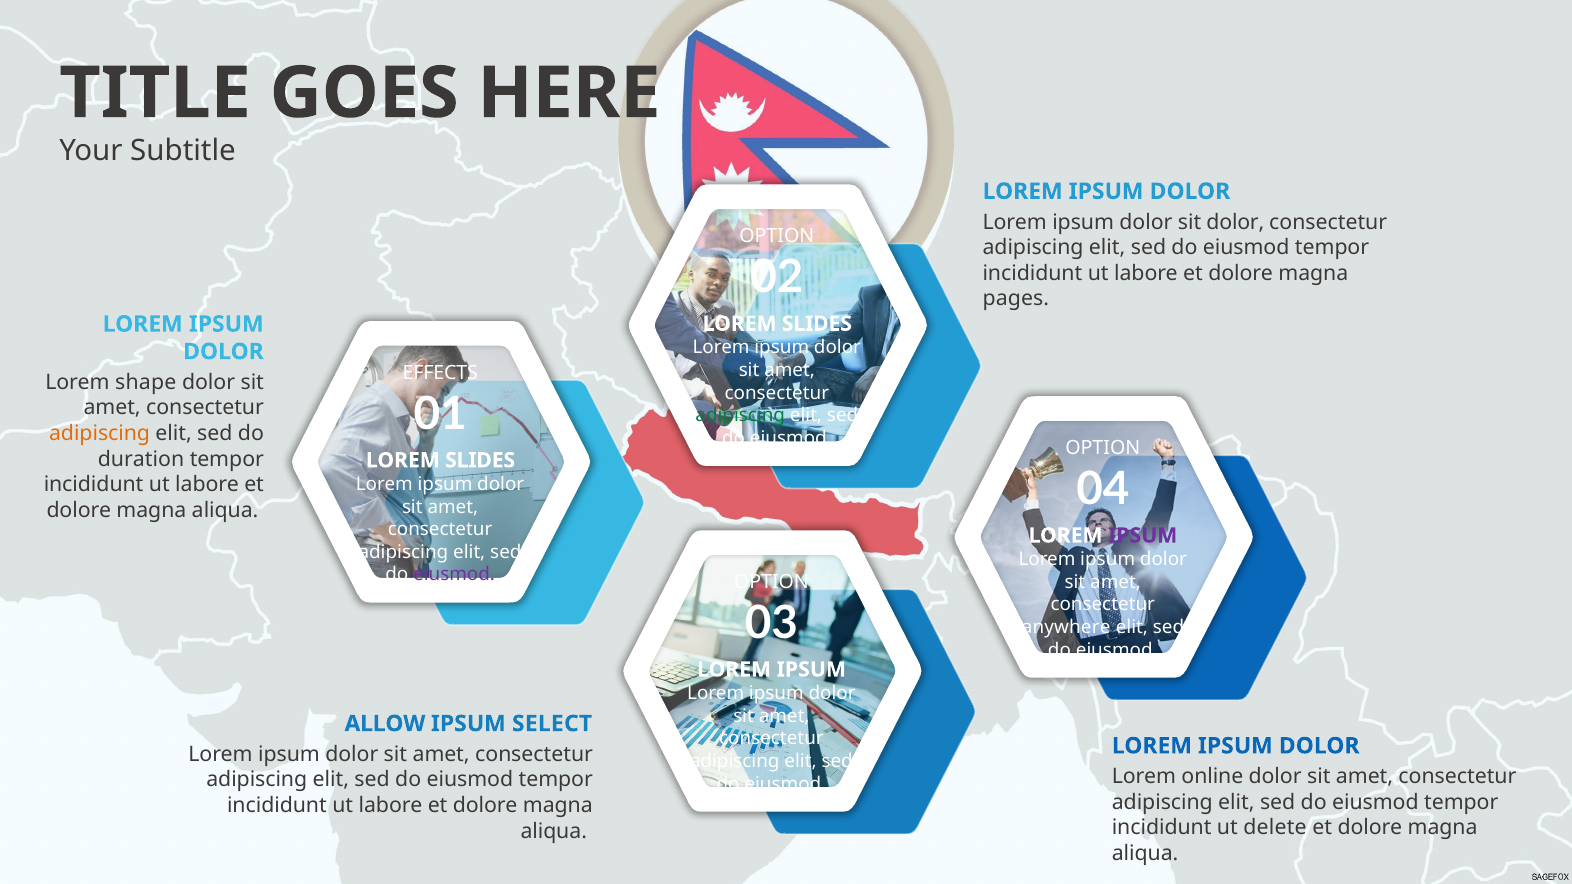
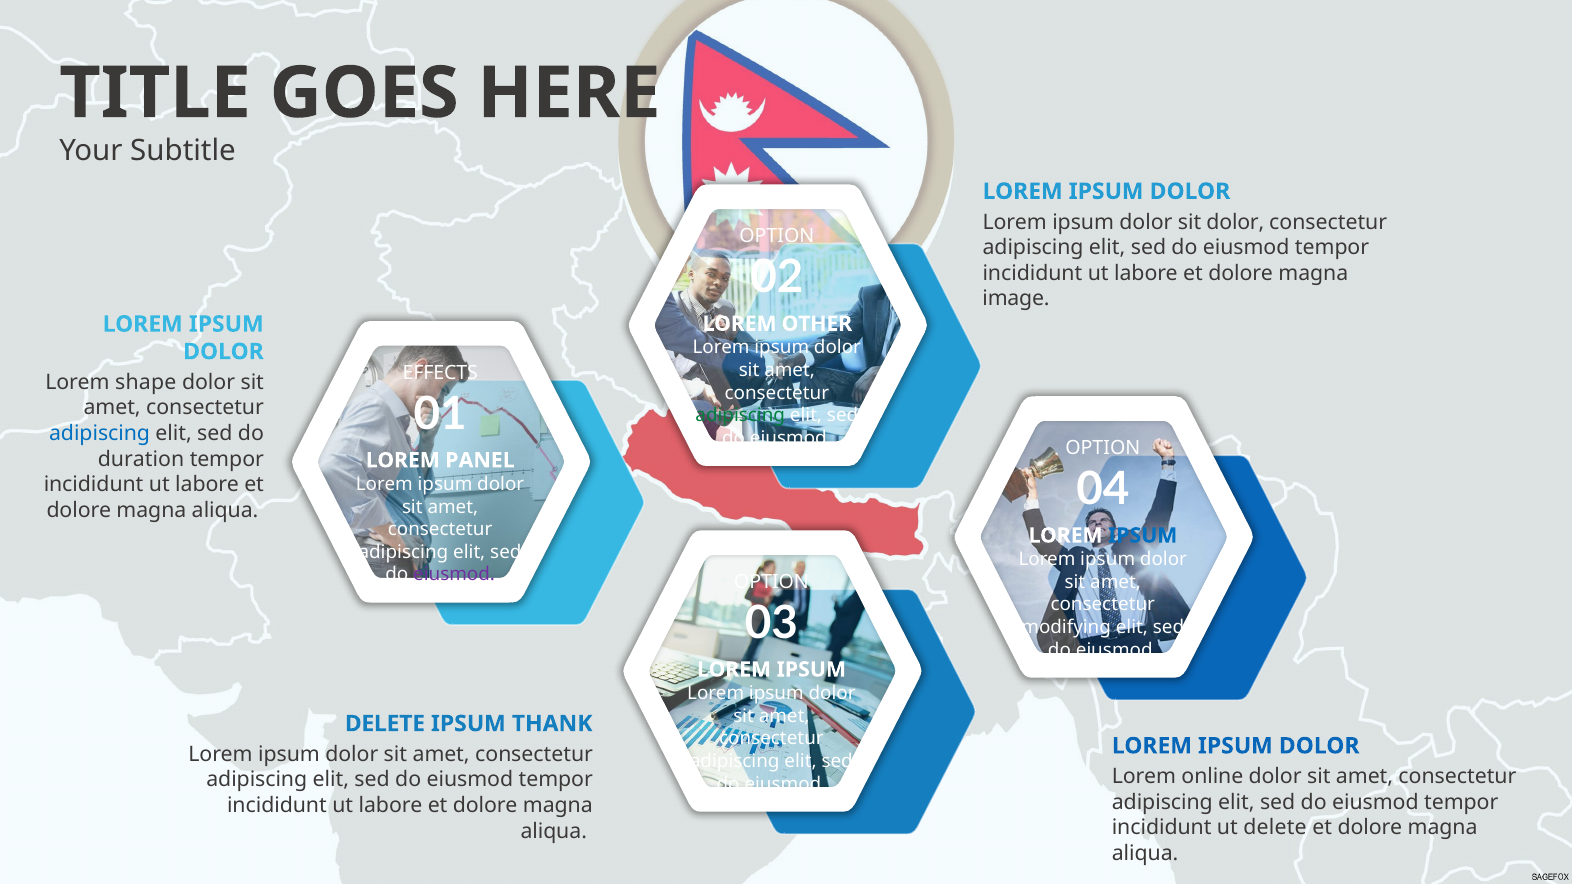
pages: pages -> image (1016, 299)
SLIDES: SLIDES -> OTHER (817, 324)
adipiscing colour: orange -> blue (100, 434)
SLIDES: SLIDES -> PANEL (480, 460)
IPSUM colour: purple -> blue (1143, 536)
anywhere: anywhere -> modifying (1066, 627)
ALLOW: ALLOW -> DELETE (385, 724)
SELECT: SELECT -> THANK (552, 724)
